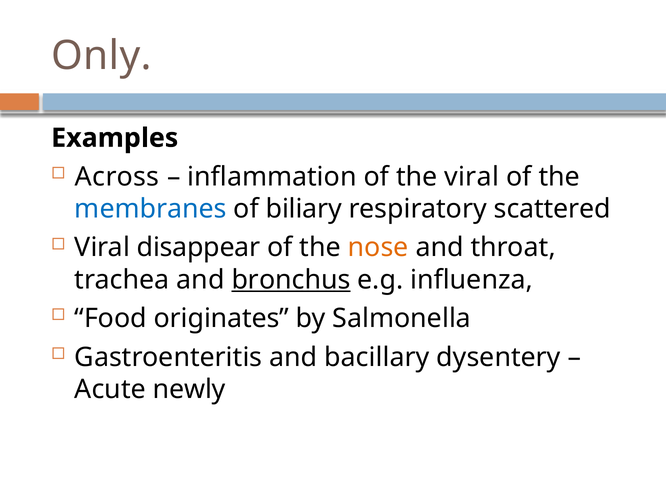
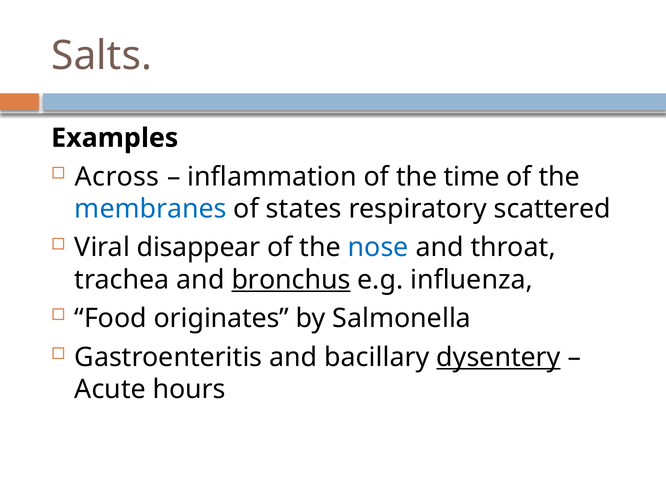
Only: Only -> Salts (102, 56)
the viral: viral -> time (472, 176)
biliary: biliary -> states (304, 209)
nose colour: orange -> blue (378, 247)
dysentery underline: none -> present (498, 357)
newly: newly -> hours (189, 389)
